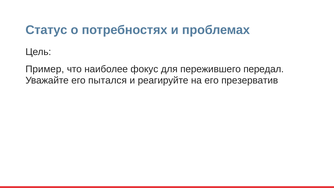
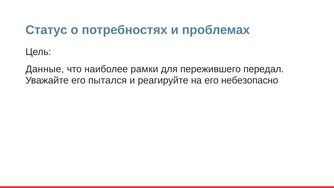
Пример: Пример -> Данные (45, 69)
фокус: фокус -> рамки (144, 69)
презерватив: презерватив -> небезопасно (250, 80)
